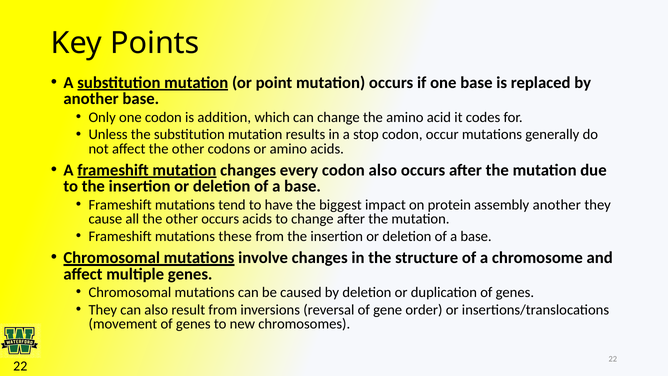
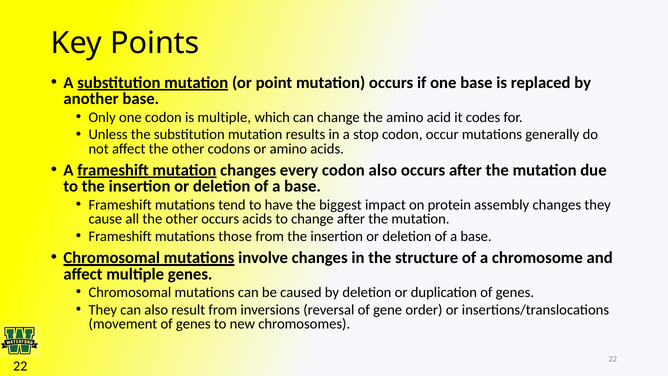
is addition: addition -> multiple (224, 117)
assembly another: another -> changes (557, 205)
these: these -> those (235, 236)
